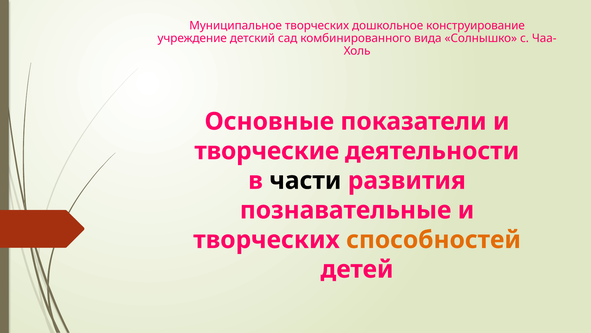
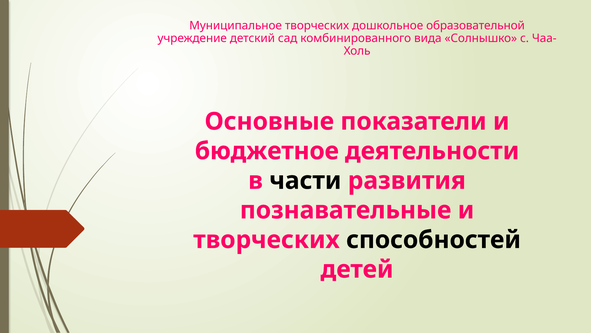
конструирование: конструирование -> образовательной (476, 26)
творческие: творческие -> бюджетное (267, 151)
способностей colour: orange -> black (434, 239)
